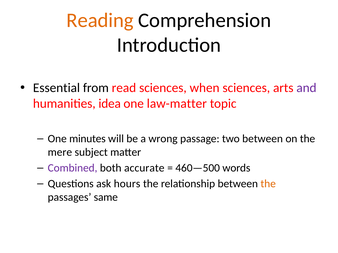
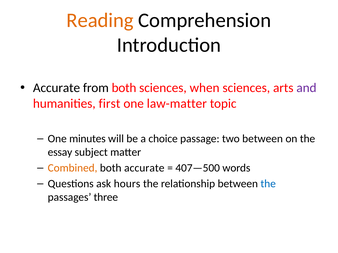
Essential: Essential -> Accurate (57, 88)
from read: read -> both (124, 88)
idea: idea -> first (110, 104)
wrong: wrong -> choice (163, 139)
mere: mere -> essay (60, 153)
Combined colour: purple -> orange (73, 168)
460—500: 460—500 -> 407—500 (198, 168)
the colour: orange -> blue (268, 184)
same: same -> three (106, 198)
